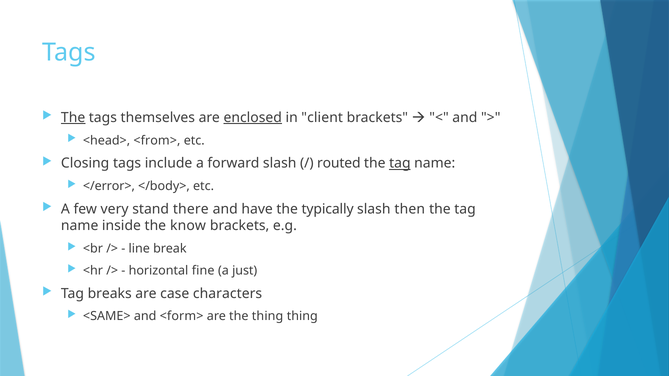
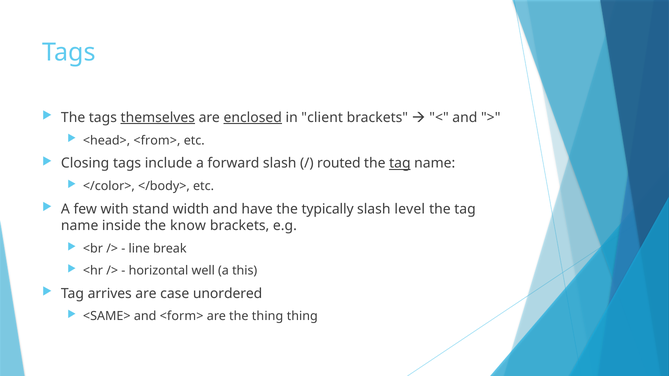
The underline: present -> none (73, 118)
themselves underline: none -> present (158, 118)
</error>: </error> -> </color> (109, 186)
very: very -> with (115, 209)
there: there -> width (191, 209)
then: then -> level (410, 209)
fine: fine -> well (203, 271)
just: just -> this (245, 271)
breaks: breaks -> arrives (110, 294)
characters: characters -> unordered (228, 294)
